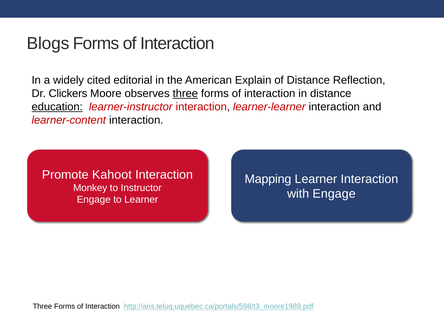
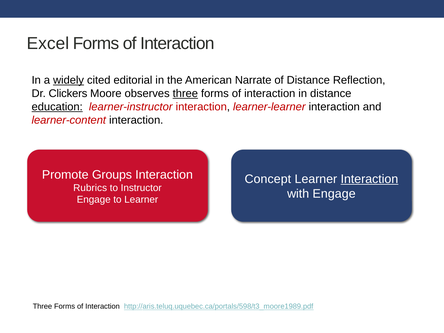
Blogs: Blogs -> Excel (48, 43)
widely underline: none -> present (69, 80)
Explain: Explain -> Narrate (253, 80)
Kahoot: Kahoot -> Groups (112, 175)
Mapping: Mapping -> Concept (268, 179)
Interaction underline: none -> present (369, 179)
Monkey: Monkey -> Rubrics (90, 188)
